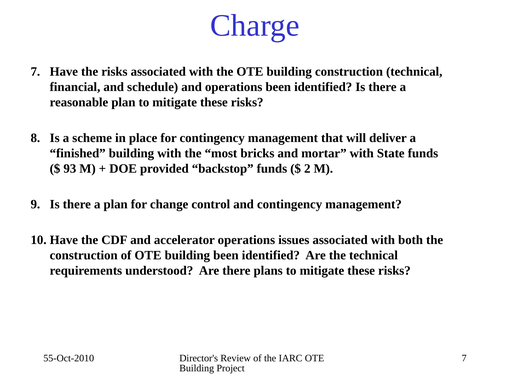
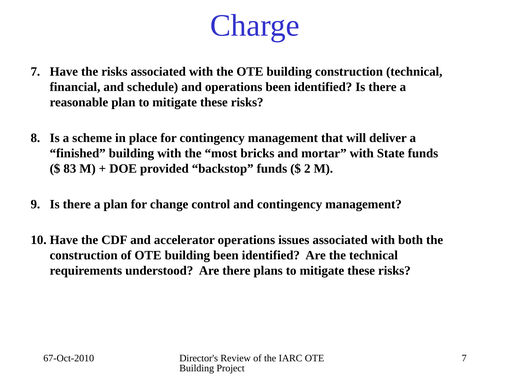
93: 93 -> 83 (70, 168)
55-Oct-2010: 55-Oct-2010 -> 67-Oct-2010 (69, 358)
